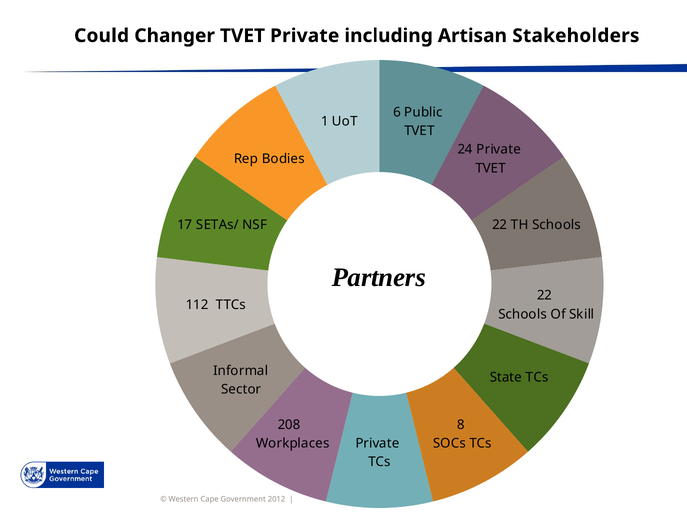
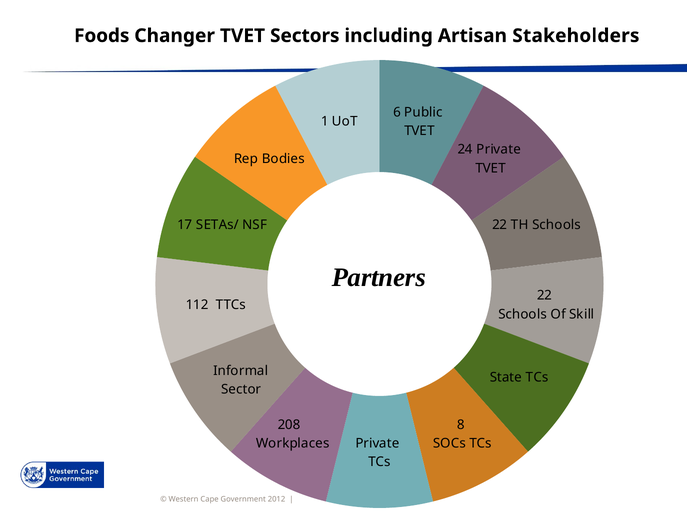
Could: Could -> Foods (102, 36)
TVET Private: Private -> Sectors (305, 36)
